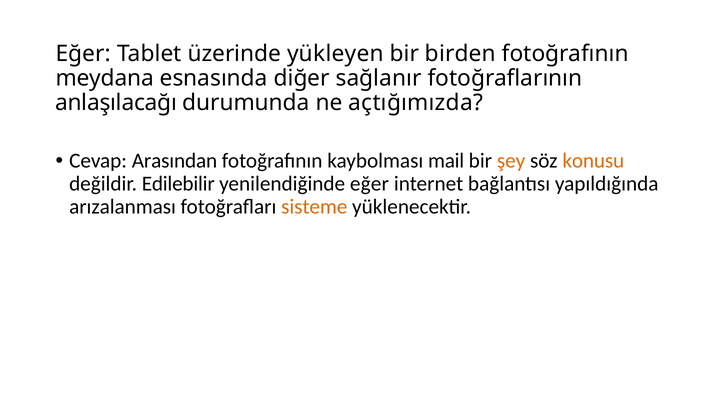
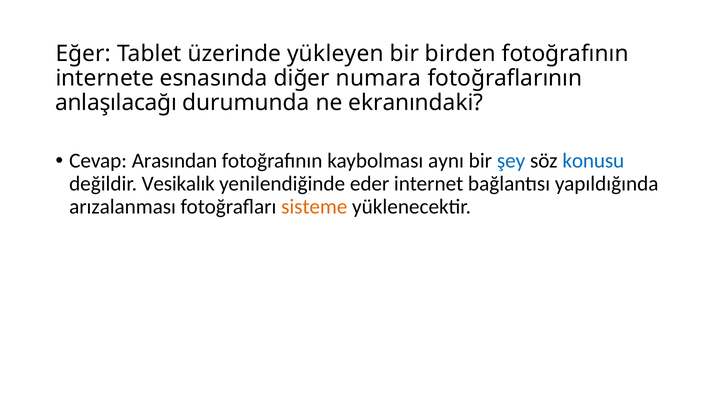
meydana: meydana -> internete (105, 78)
sağlanır: sağlanır -> numara (379, 78)
açtığımızda: açtığımızda -> ekranındaki (416, 103)
mail: mail -> aynı (446, 161)
şey colour: orange -> blue (511, 161)
konusu colour: orange -> blue (593, 161)
Edilebilir: Edilebilir -> Vesikalık (178, 184)
yenilendiğinde eğer: eğer -> eder (370, 184)
